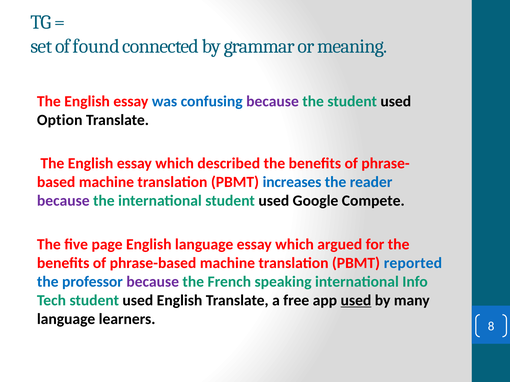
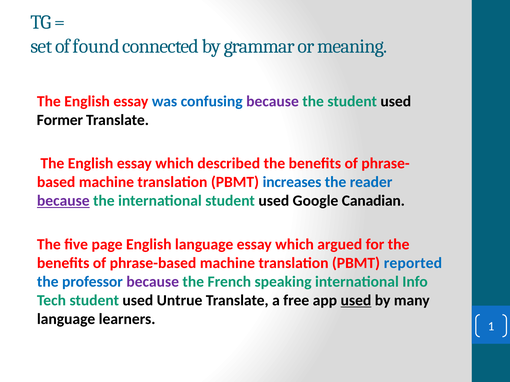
Option: Option -> Former (60, 120)
because underline: none -> present (63, 201)
Compete: Compete -> Canadian (373, 201)
used English: English -> Untrue (180, 301)
8: 8 -> 1 (491, 327)
